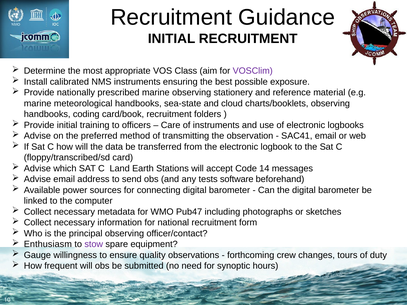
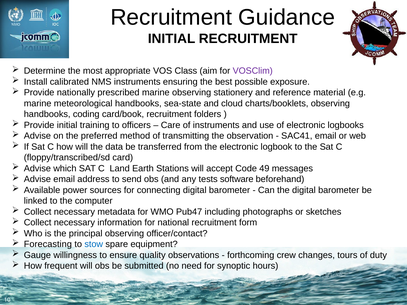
14: 14 -> 49 (264, 169)
Enthusiasm: Enthusiasm -> Forecasting (48, 245)
stow colour: purple -> blue (94, 245)
